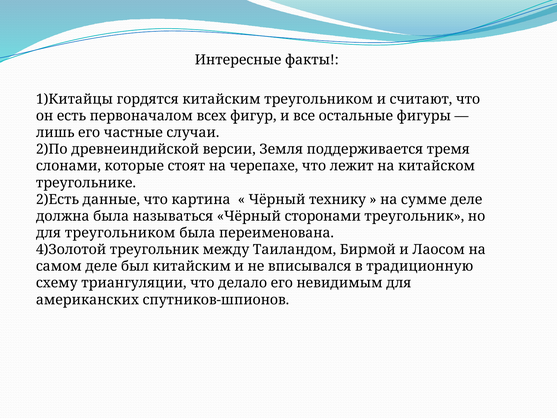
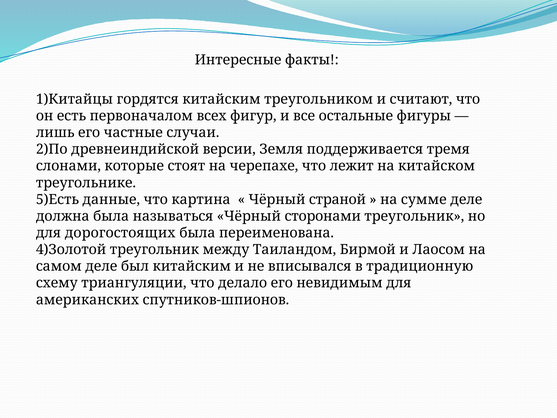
2)Есть: 2)Есть -> 5)Есть (57, 199)
технику: технику -> страной (337, 199)
для треугольником: треугольником -> дорогостоящих (120, 233)
